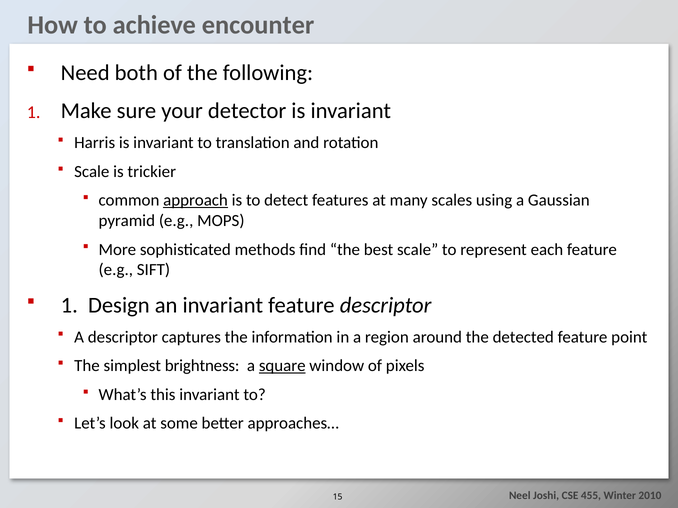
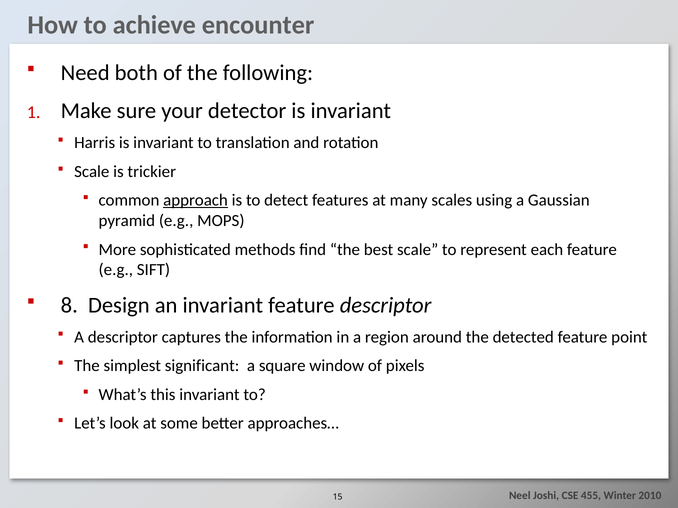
1: 1 -> 8 (69, 305)
brightness: brightness -> significant (202, 366)
square underline: present -> none (282, 366)
